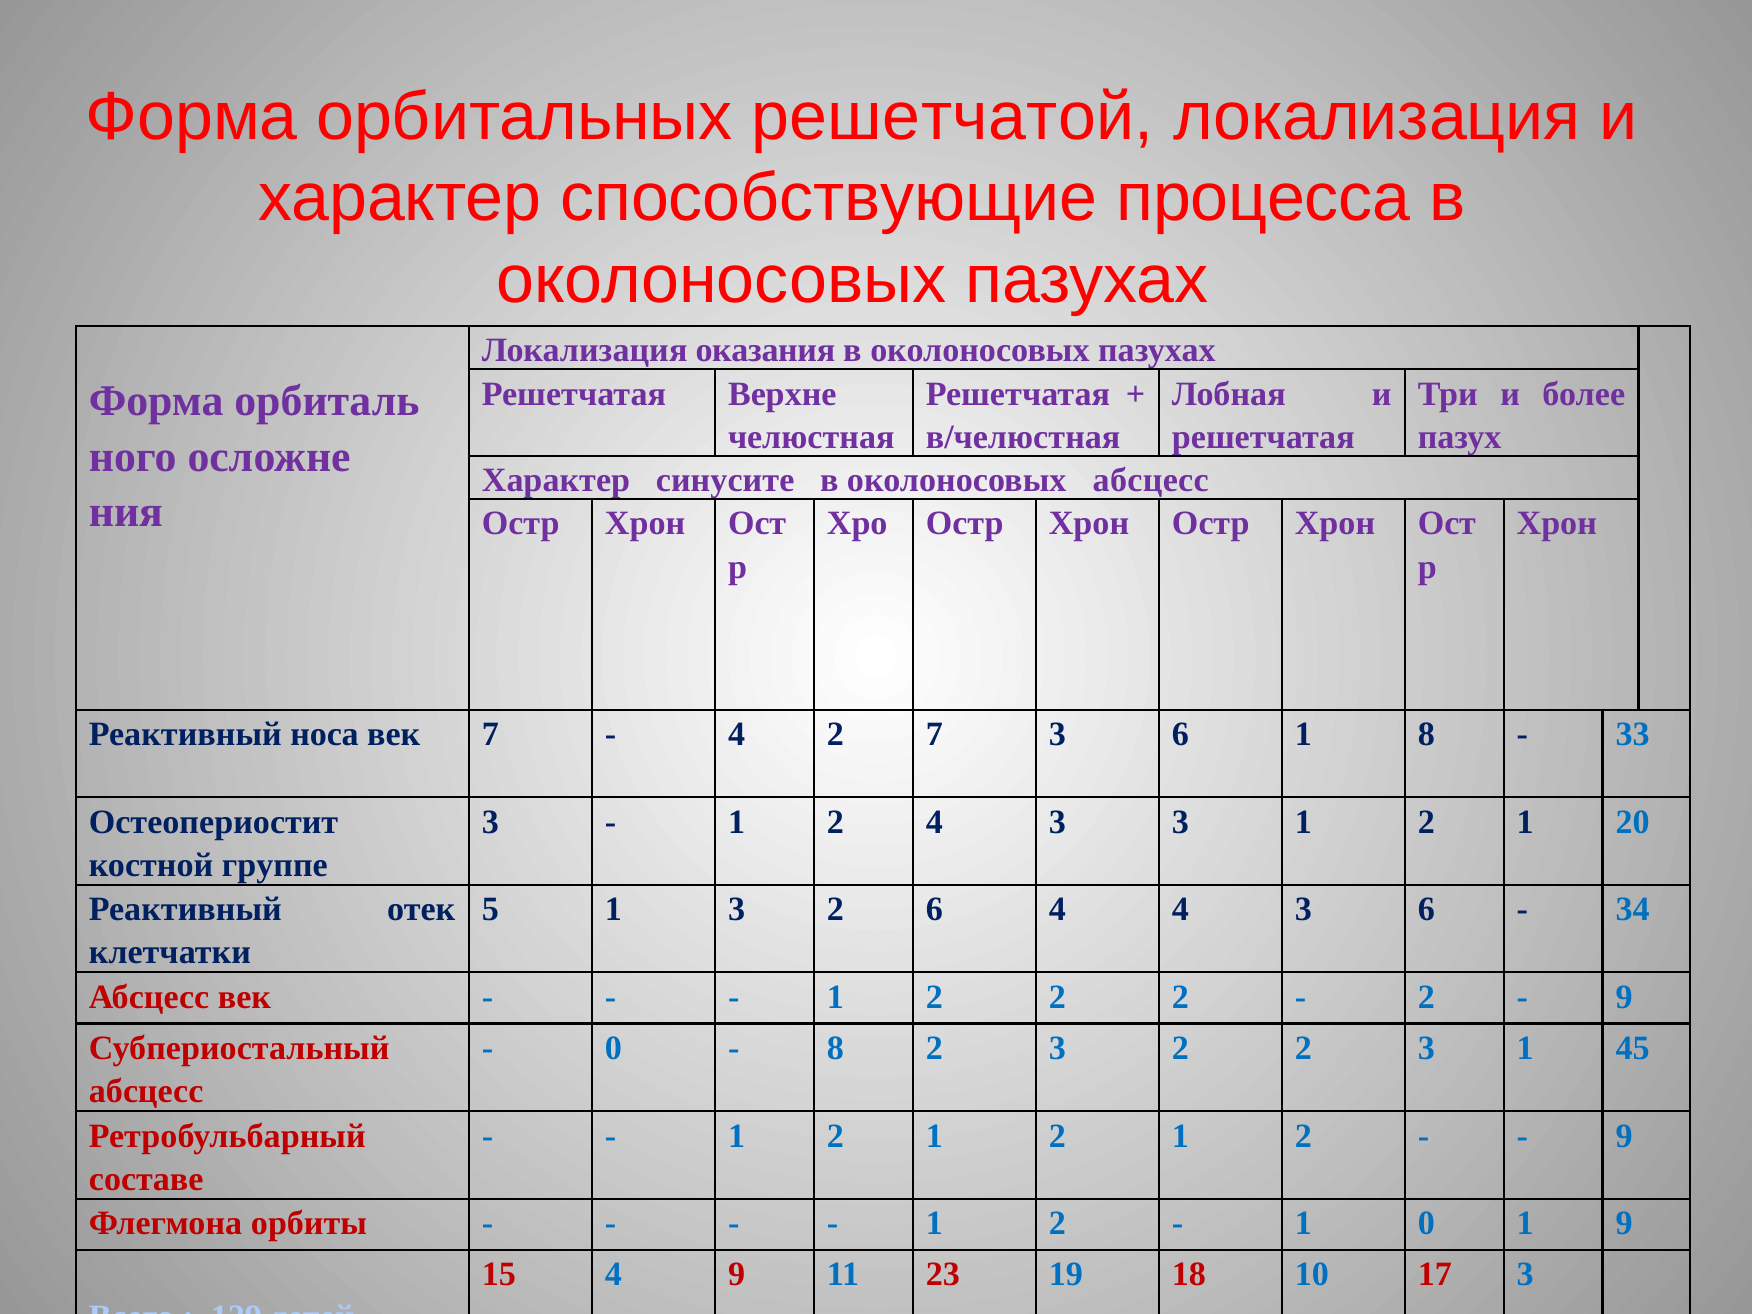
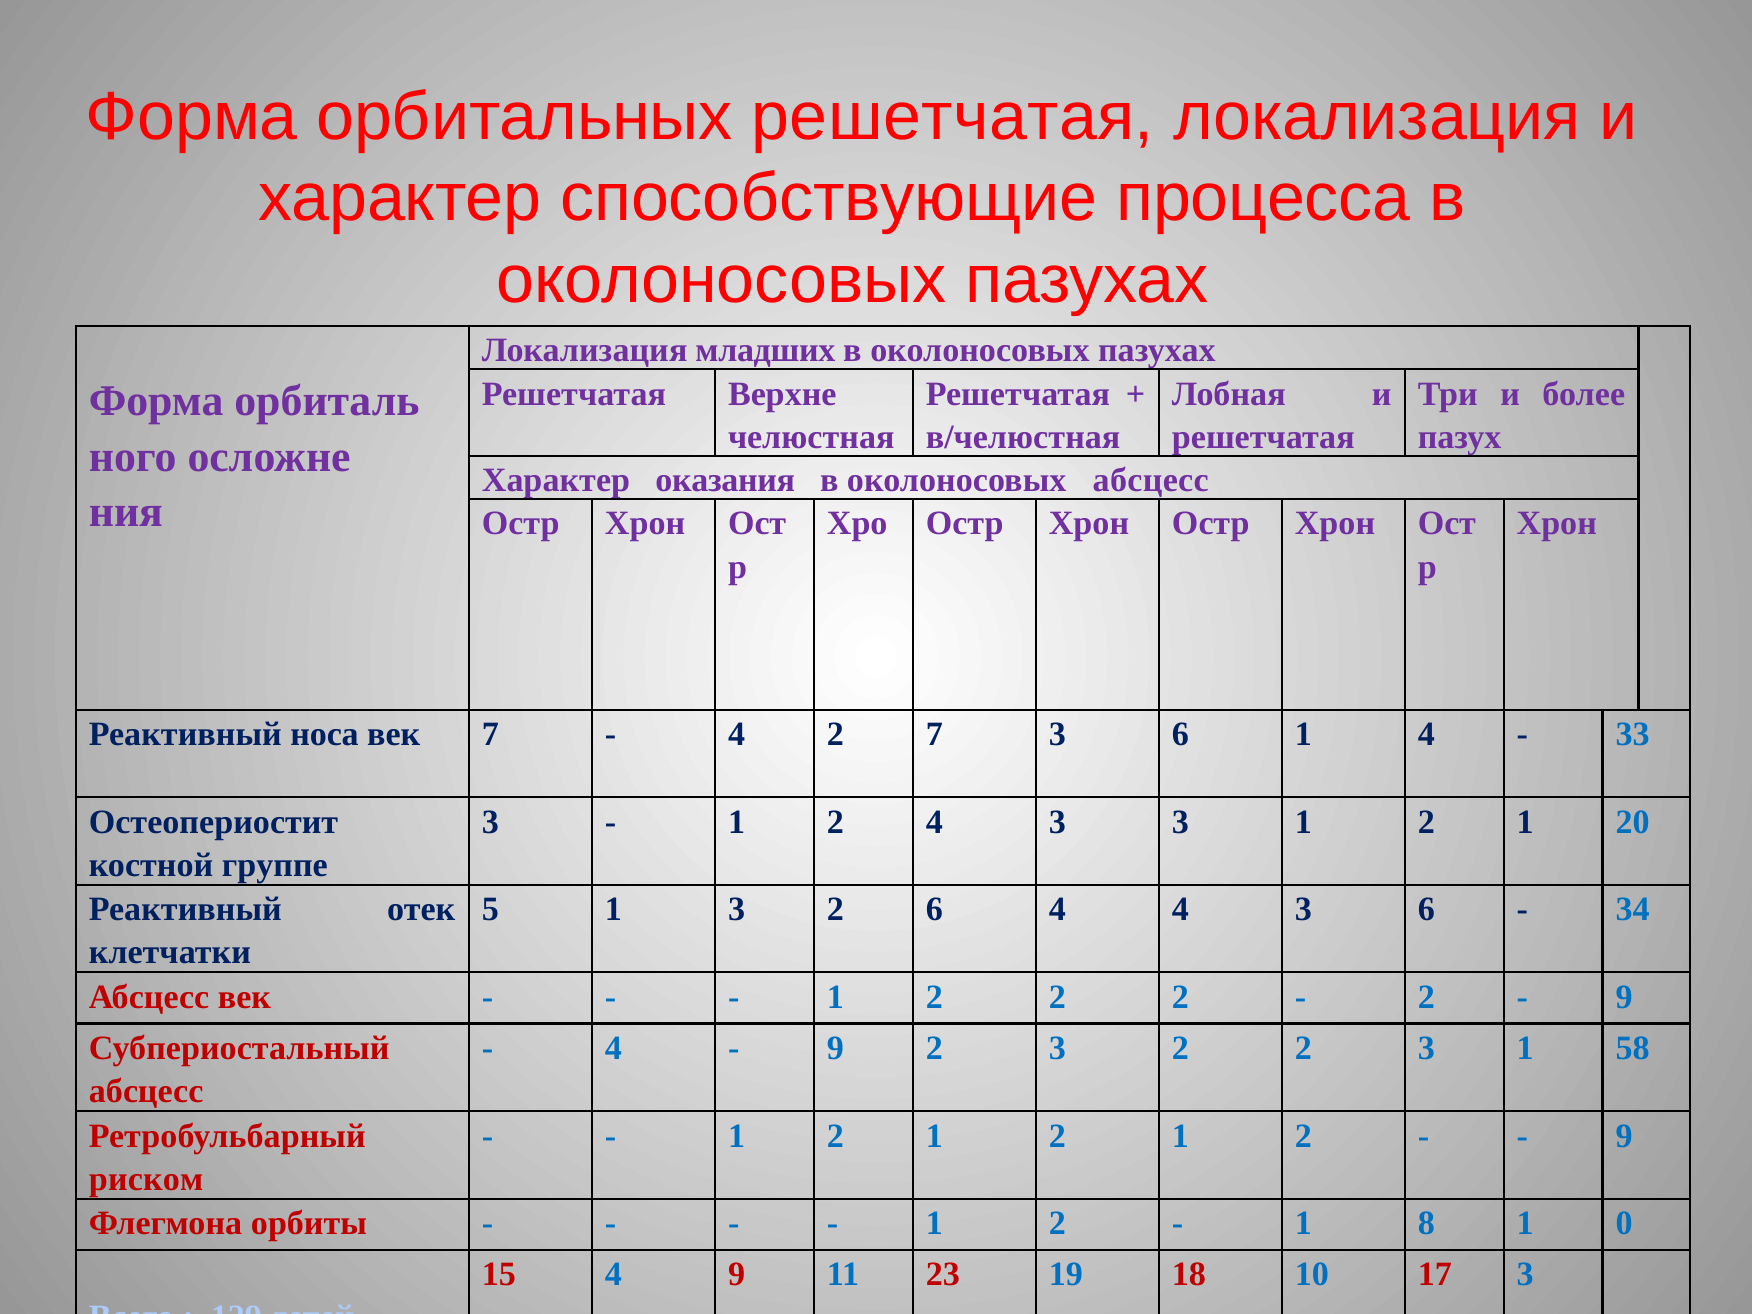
орбитальных решетчатой: решетчатой -> решетчатая (953, 117)
оказания: оказания -> младших (765, 351)
синусите: синусите -> оказания (725, 480)
1 8: 8 -> 4 (1426, 734)
0: 0 -> 4 (614, 1048)
8: 8 -> 9 (835, 1048)
45: 45 -> 58 (1633, 1048)
составе: составе -> риском (146, 1179)
1 0: 0 -> 8 (1426, 1223)
1 9: 9 -> 0 (1624, 1223)
